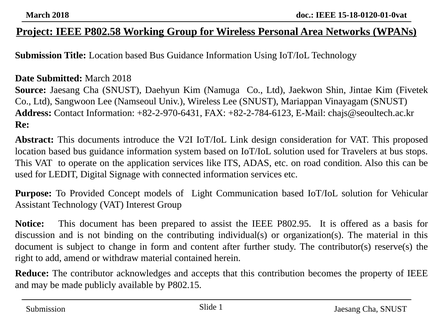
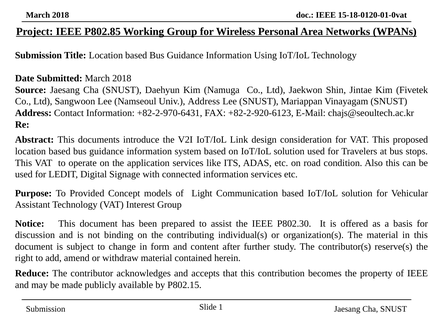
P802.58: P802.58 -> P802.85 (103, 32)
Univ Wireless: Wireless -> Address (204, 101)
+82-2-784-6123: +82-2-784-6123 -> +82-2-920-6123 (261, 113)
P802.95: P802.95 -> P802.30 (294, 223)
